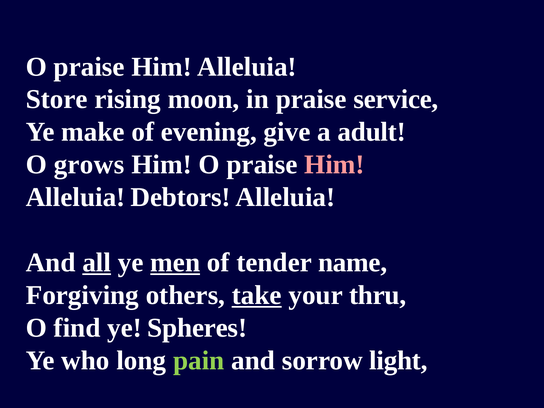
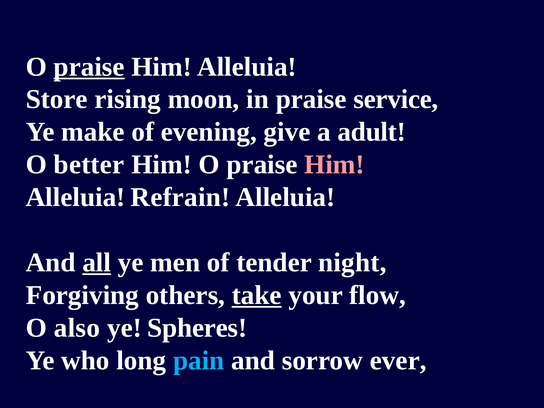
praise underline: none -> present (89, 67)
grows: grows -> better (89, 165)
Debtors: Debtors -> Refrain (180, 197)
men underline: present -> none (175, 263)
name: name -> night (352, 263)
thru: thru -> flow (377, 295)
find: find -> also (77, 328)
pain colour: light green -> light blue (199, 360)
light: light -> ever (398, 360)
